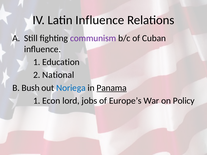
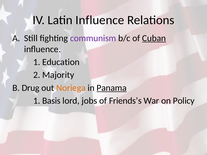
Cuban underline: none -> present (154, 38)
National: National -> Majority (58, 75)
Bush: Bush -> Drug (31, 88)
Noriega colour: blue -> orange (71, 88)
Econ: Econ -> Basis (51, 101)
Europe’s: Europe’s -> Friends’s (125, 101)
